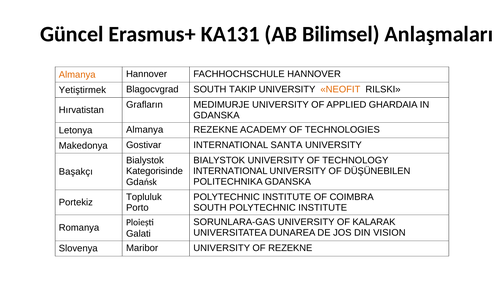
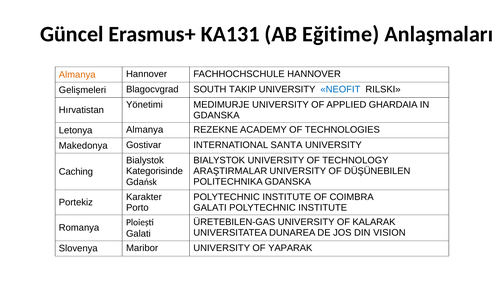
Bilimsel: Bilimsel -> Eğitime (341, 34)
Yetiştirmek: Yetiştirmek -> Gelişmeleri (82, 90)
NEOFIT colour: orange -> blue (340, 89)
Grafların: Grafların -> Yönetimi (144, 105)
INTERNATIONAL: INTERNATIONAL -> ARAŞTIRMALAR (230, 171)
Başakçı: Başakçı -> Caching (76, 171)
Topluluk: Topluluk -> Karakter (144, 197)
SOUTH: SOUTH -> GALATI (210, 207)
SORUNLARA-GAS: SORUNLARA-GAS -> ÜRETEBILEN-GAS (234, 222)
OF REZEKNE: REZEKNE -> YAPARAK (290, 248)
